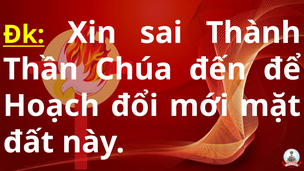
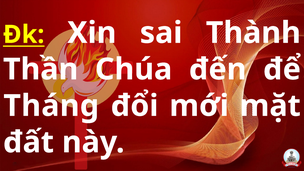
Hoạch: Hoạch -> Tháng (51, 106)
